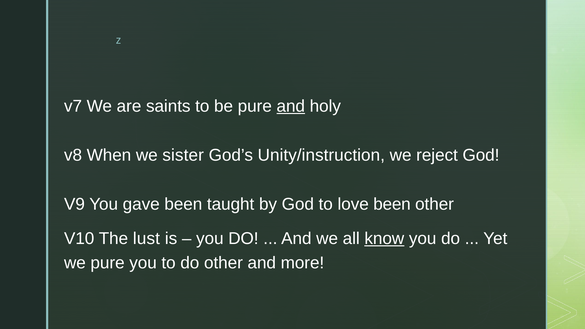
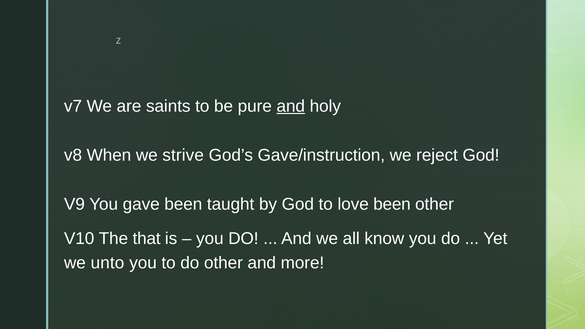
sister: sister -> strive (183, 155)
Unity/instruction: Unity/instruction -> Gave/instruction (321, 155)
lust: lust -> that (147, 238)
know underline: present -> none (384, 238)
we pure: pure -> unto (107, 263)
